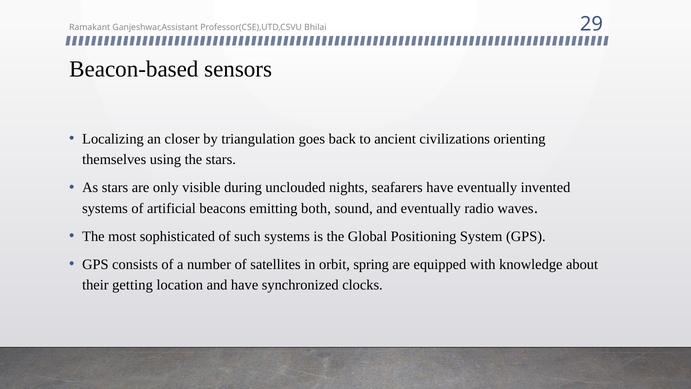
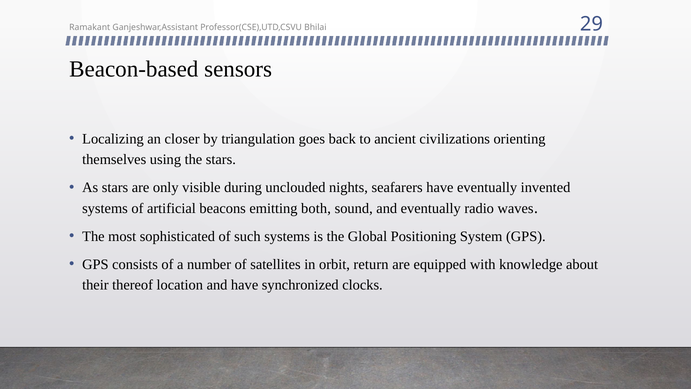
spring: spring -> return (371, 264)
getting: getting -> thereof (133, 285)
